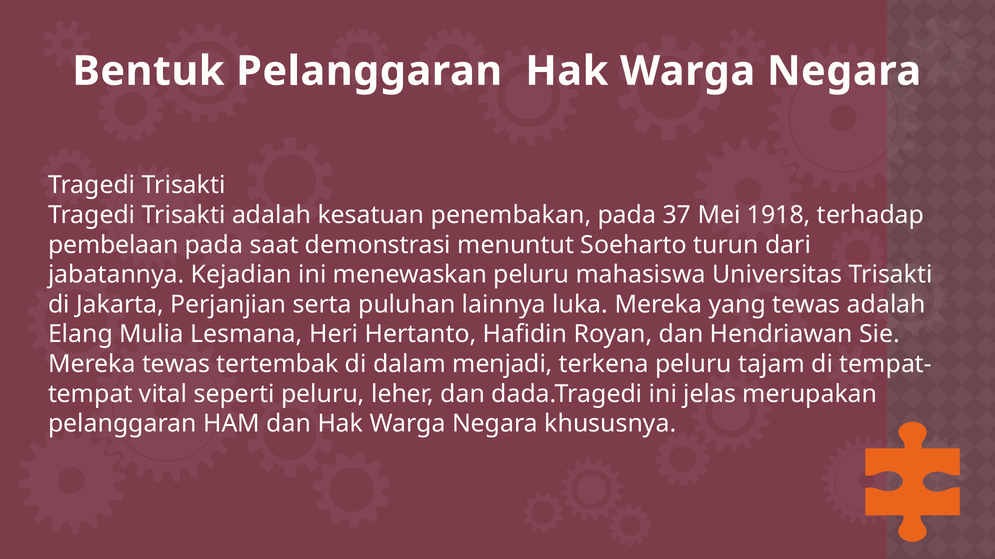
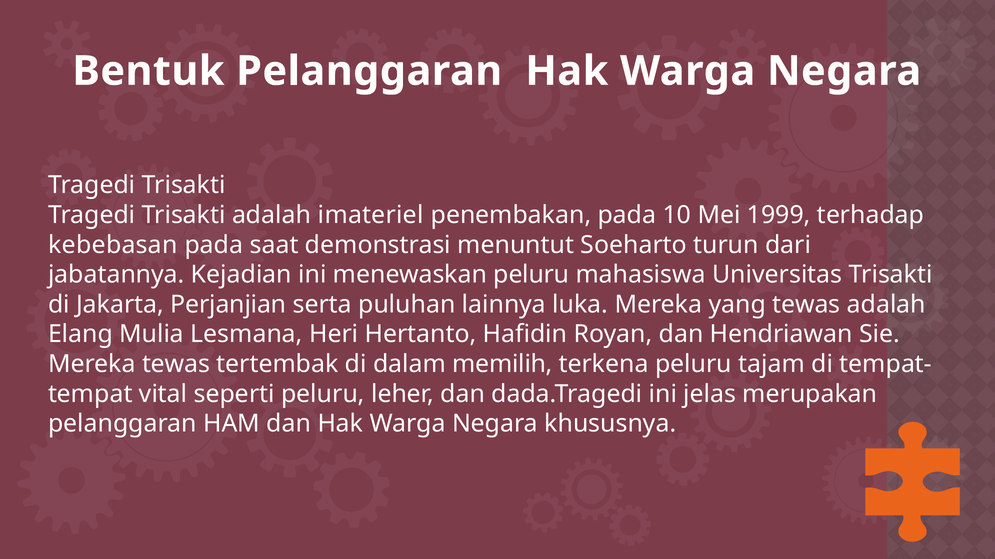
kesatuan: kesatuan -> imateriel (371, 215)
37: 37 -> 10 (677, 215)
1918: 1918 -> 1999 (779, 215)
pembelaan: pembelaan -> kebebasan (113, 245)
menjadi: menjadi -> memilih (502, 364)
